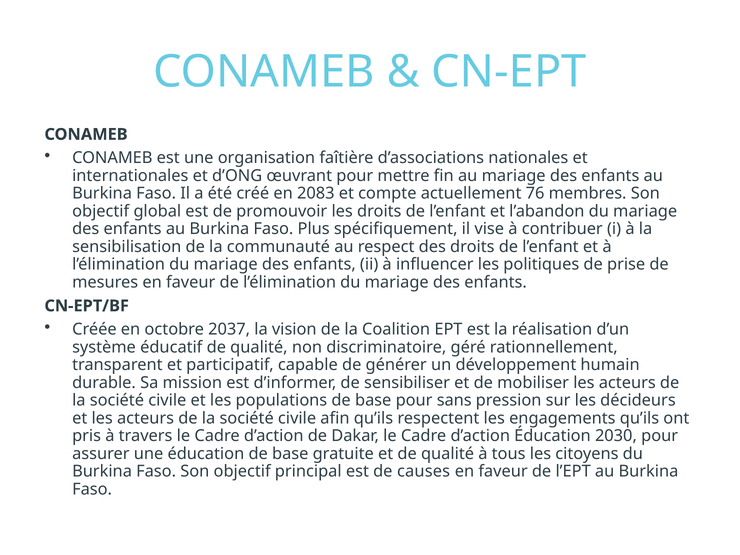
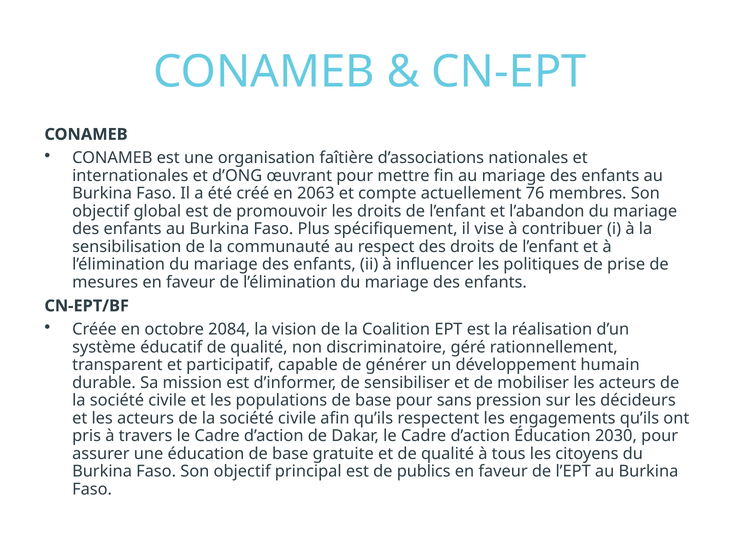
2083: 2083 -> 2063 (316, 194)
2037: 2037 -> 2084 (229, 330)
causes: causes -> publics (424, 471)
